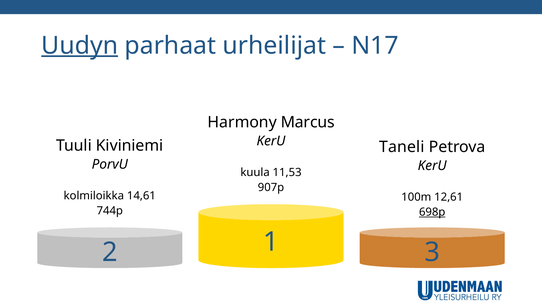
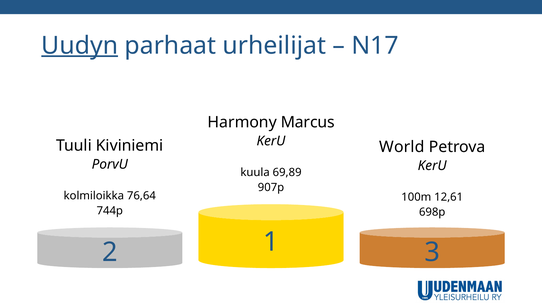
Taneli: Taneli -> World (402, 147)
11,53: 11,53 -> 69,89 (287, 172)
14,61: 14,61 -> 76,64 (141, 196)
698p underline: present -> none (432, 212)
